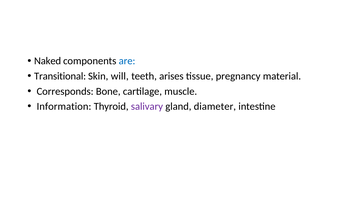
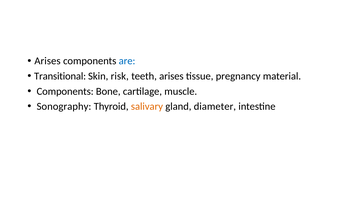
Naked: Naked -> Arises (47, 61)
will: will -> risk (120, 76)
Corresponds: Corresponds -> Components (65, 91)
Information: Information -> Sonography (64, 106)
salivary colour: purple -> orange (147, 106)
